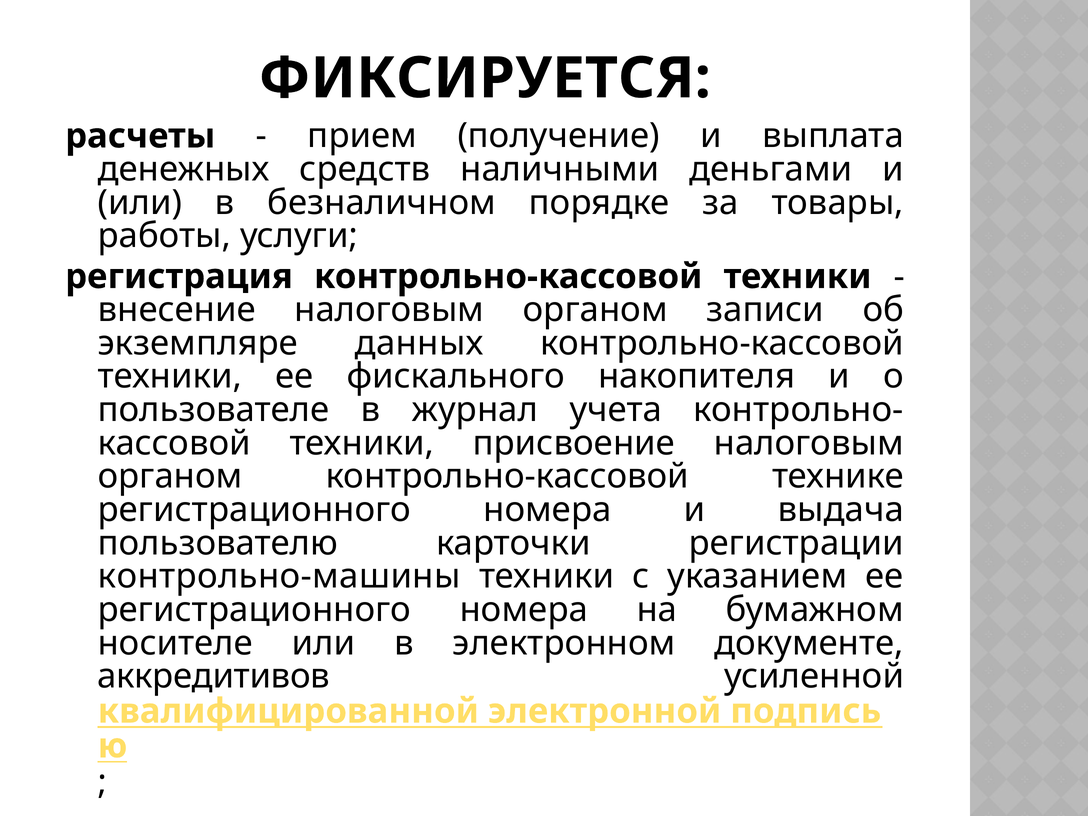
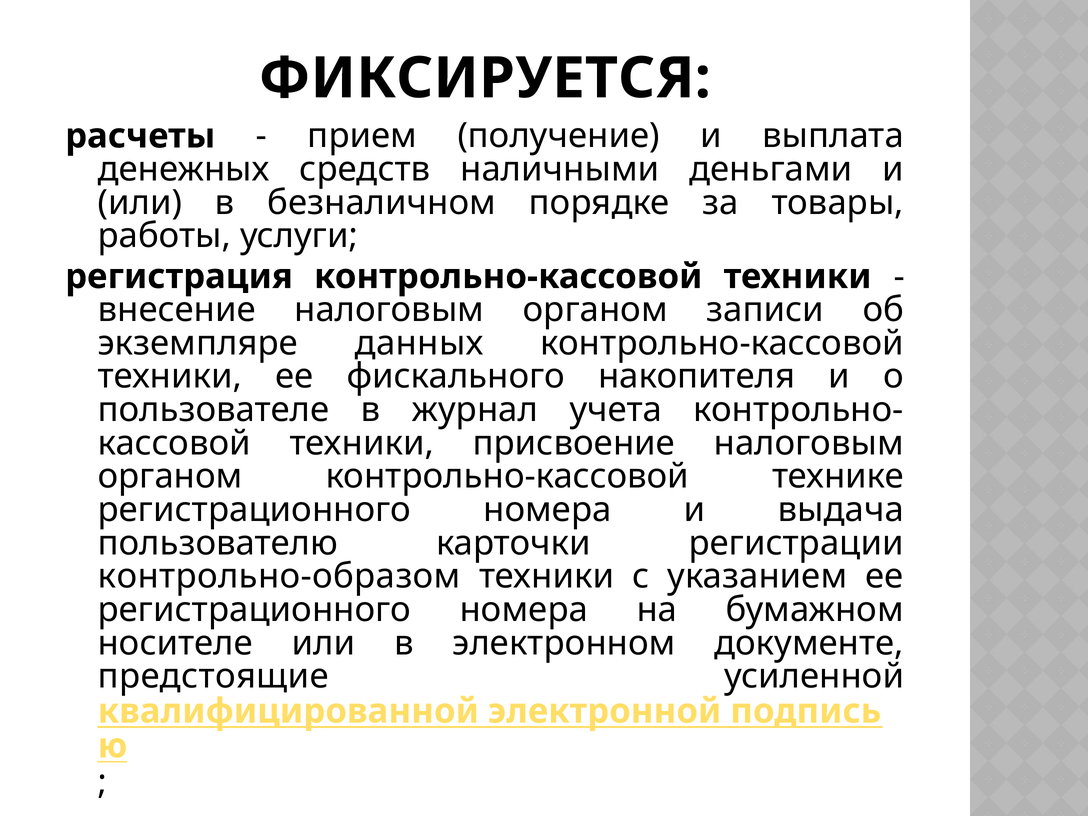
контрольно-машины: контрольно-машины -> контрольно-образом (279, 576)
аккредитивов: аккредитивов -> предстоящие (213, 676)
